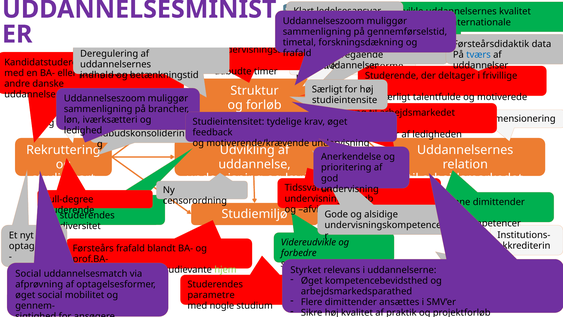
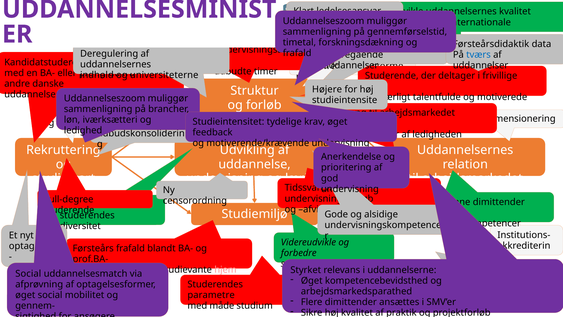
betænkningstid: betænkningstid -> universiteterne (164, 75)
Særligt: Særligt -> Højere (327, 89)
hjem colour: light green -> pink (225, 269)
nogle: nogle -> måde (222, 306)
